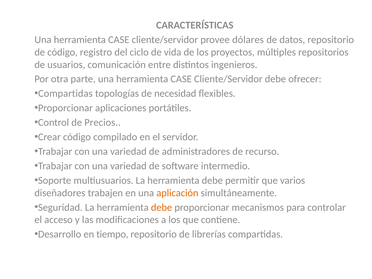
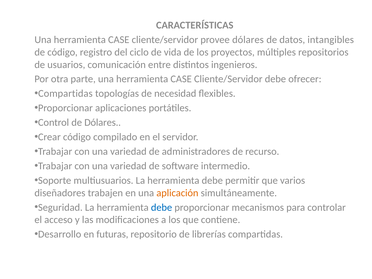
datos repositorio: repositorio -> intangibles (331, 40)
de Precios: Precios -> Dólares (103, 123)
debe colour: orange -> blue (162, 207)
tiempo: tiempo -> futuras (112, 234)
